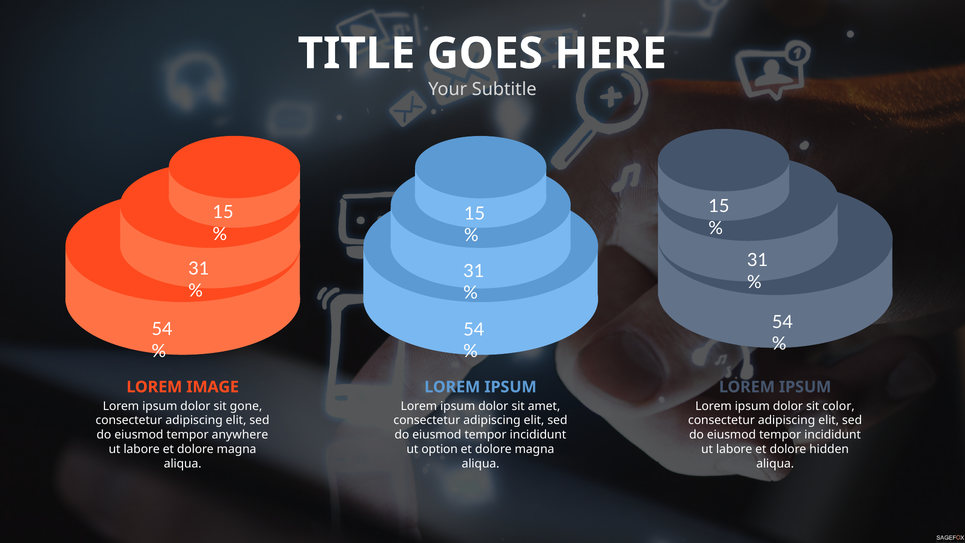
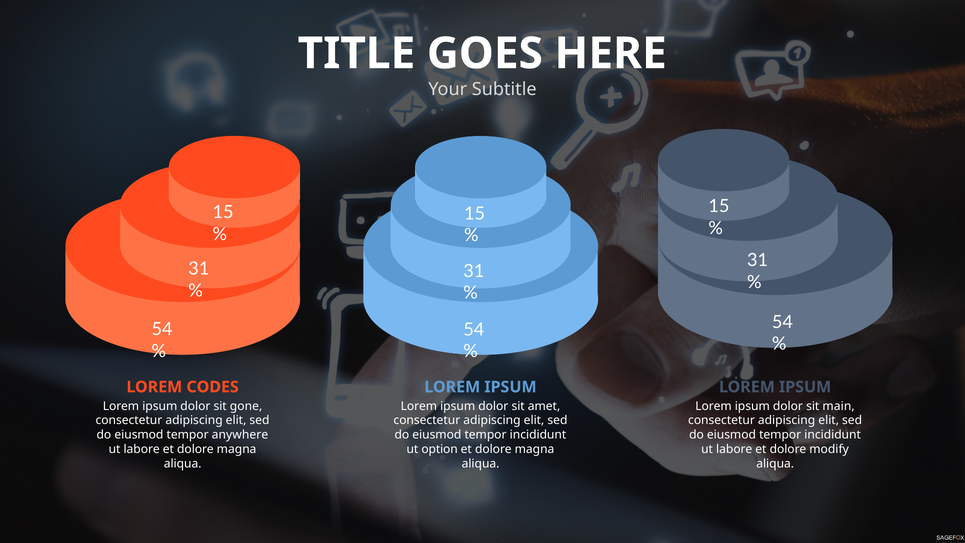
IMAGE: IMAGE -> CODES (213, 387)
color: color -> main (839, 406)
hidden: hidden -> modify (829, 449)
